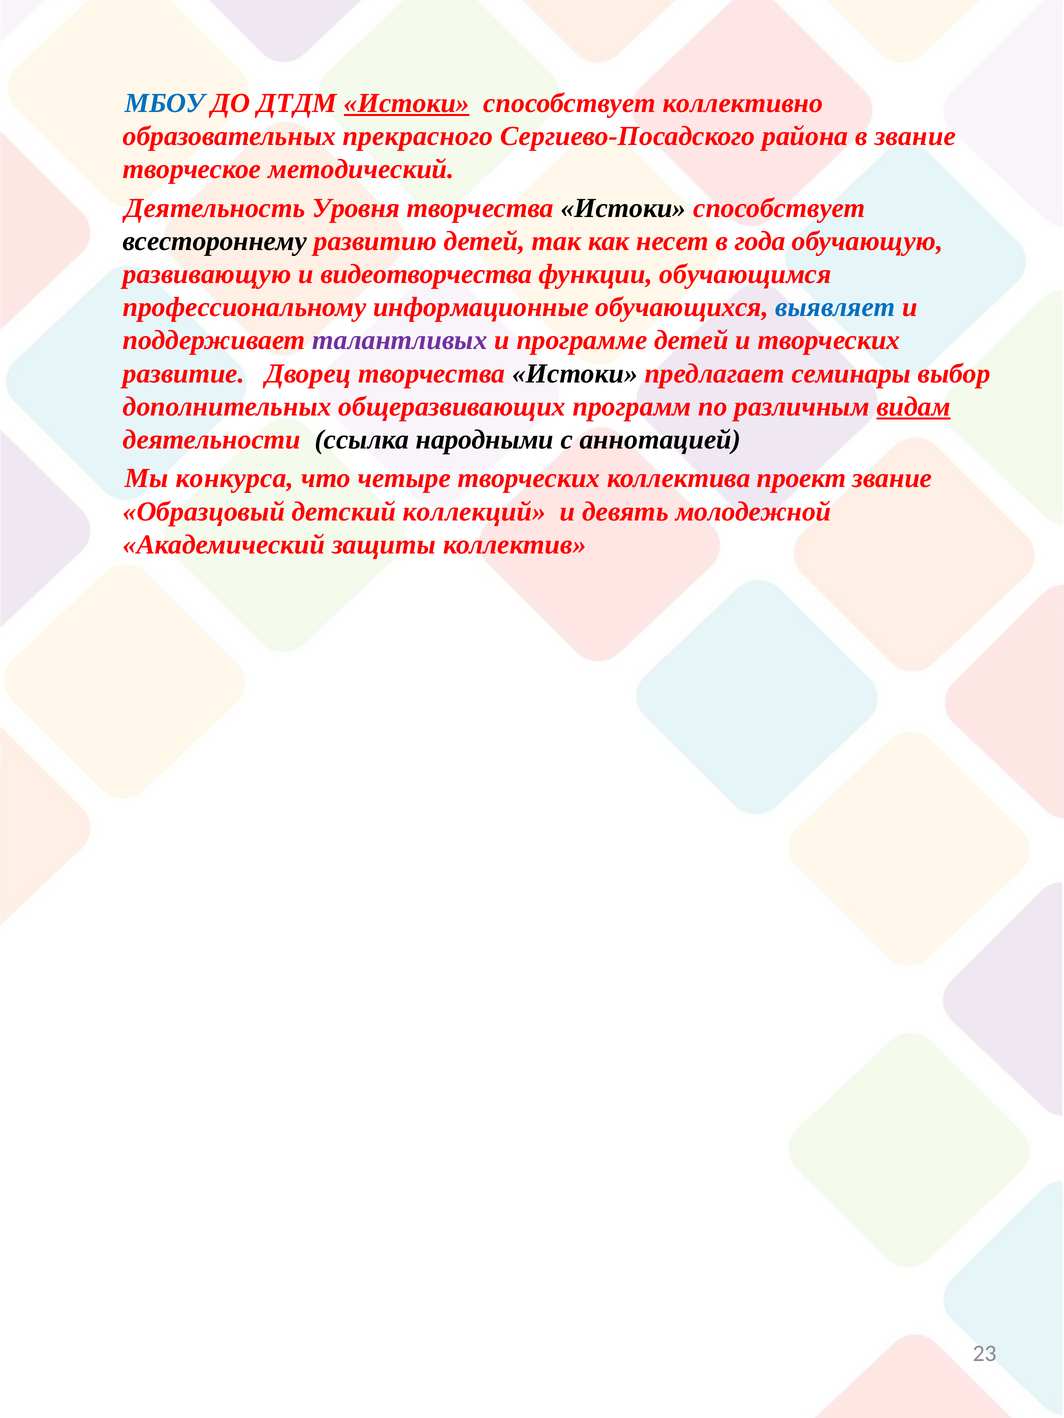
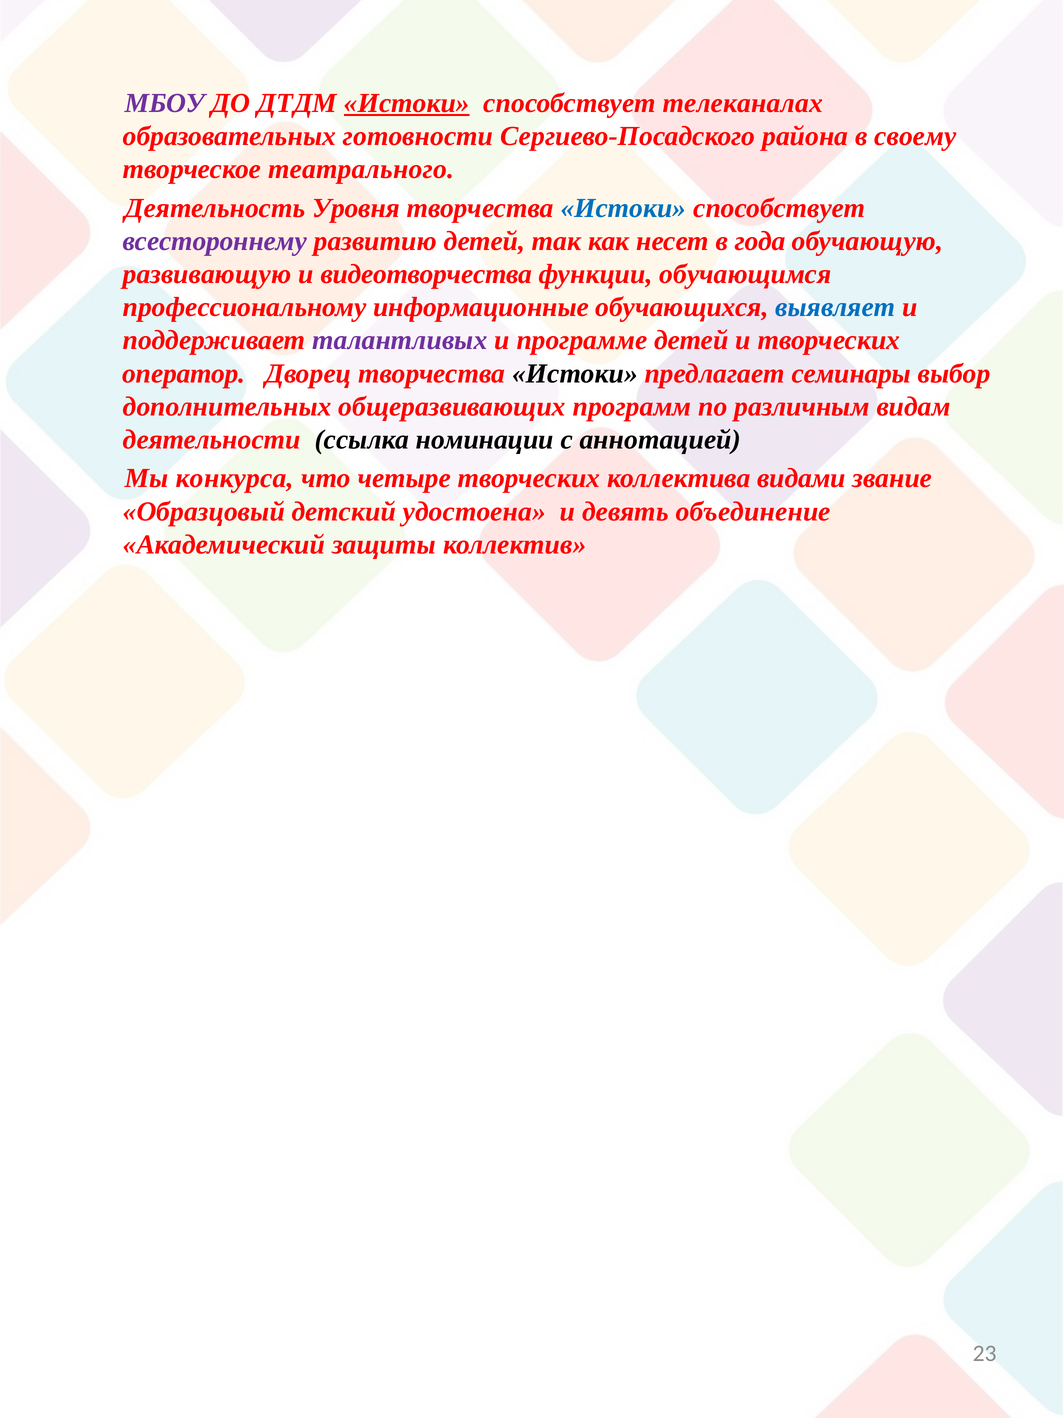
МБОУ colour: blue -> purple (165, 103)
коллективно: коллективно -> телеканалах (743, 103)
прекрасного: прекрасного -> готовности (418, 136)
в звание: звание -> своему (915, 136)
методический: методический -> театрального (361, 169)
Истоки colour: black -> blue (623, 208)
всестороннему colour: black -> purple (215, 241)
развитие: развитие -> оператор (184, 374)
видам underline: present -> none (914, 407)
народными: народными -> номинации (485, 440)
проект: проект -> видами (802, 479)
коллекций: коллекций -> удостоена (474, 512)
молодежной: молодежной -> объединение (753, 512)
